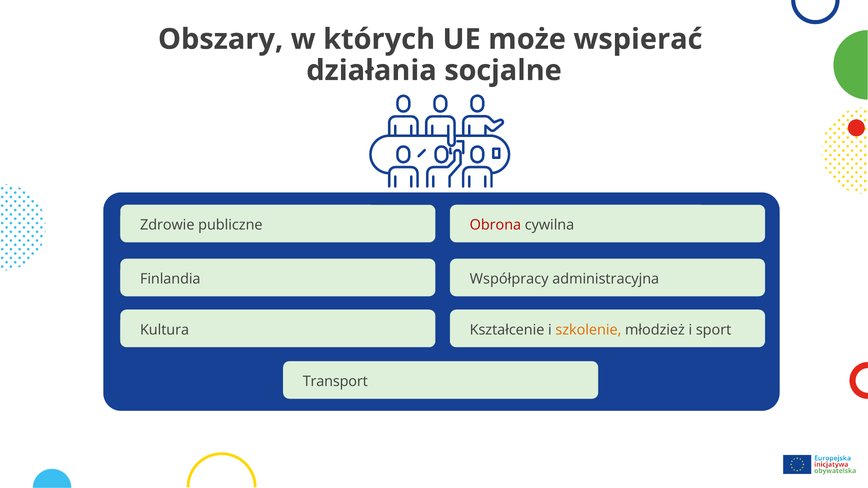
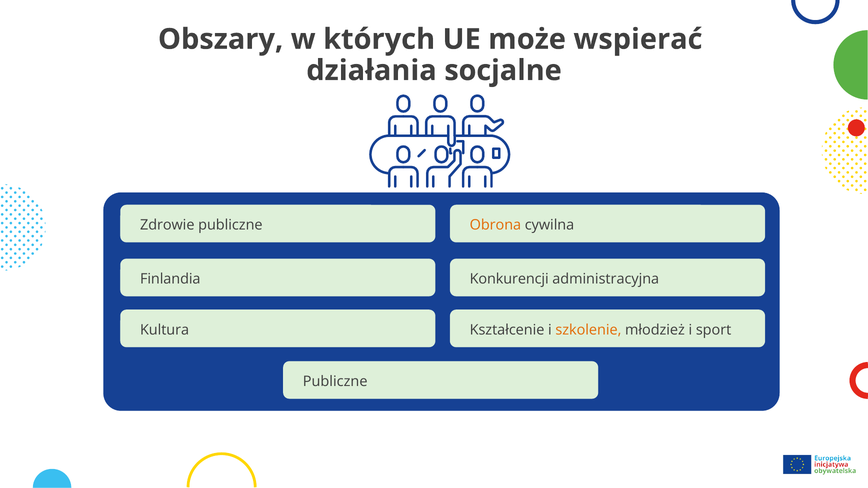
Obrona colour: red -> orange (495, 225)
Współpracy: Współpracy -> Konkurencji (509, 279)
Transport: Transport -> Publiczne (335, 382)
